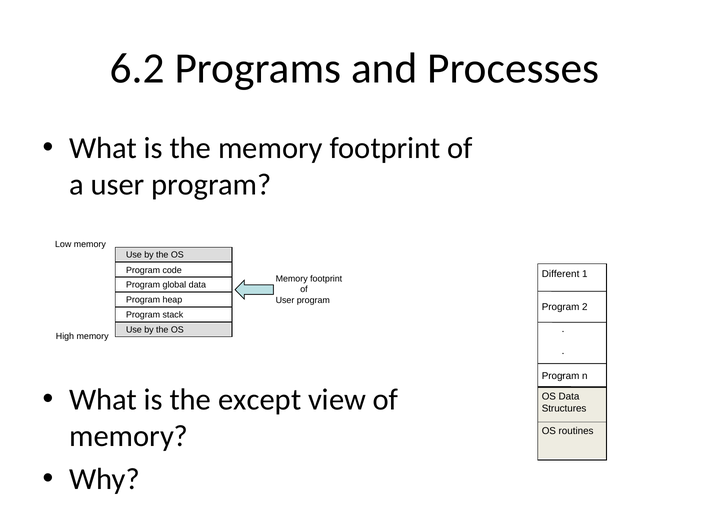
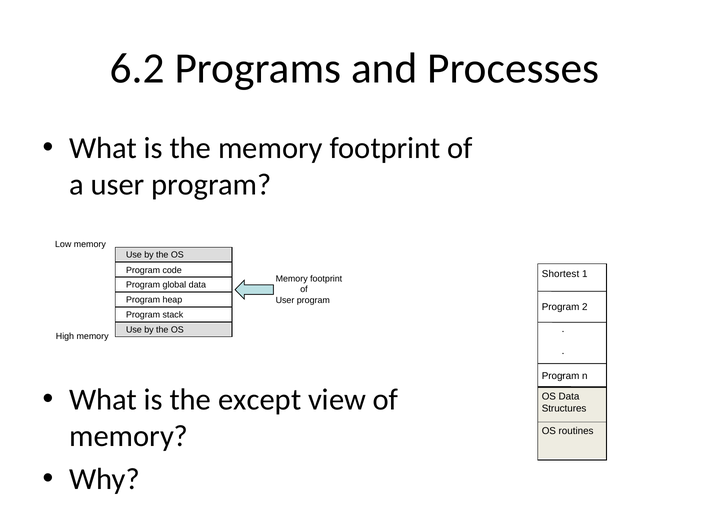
Different: Different -> Shortest (561, 274)
